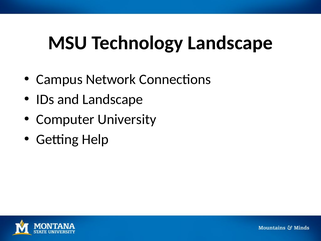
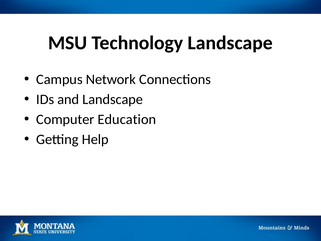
University: University -> Education (127, 119)
